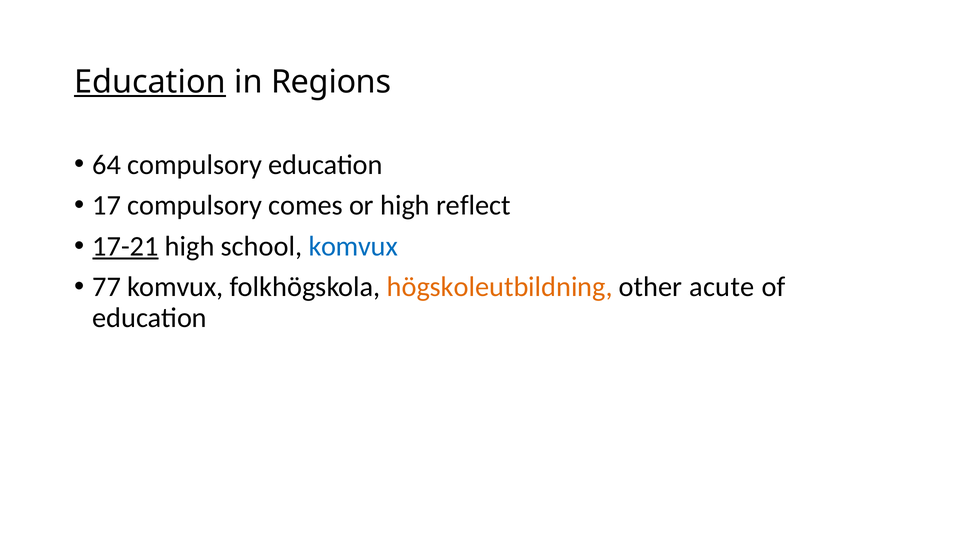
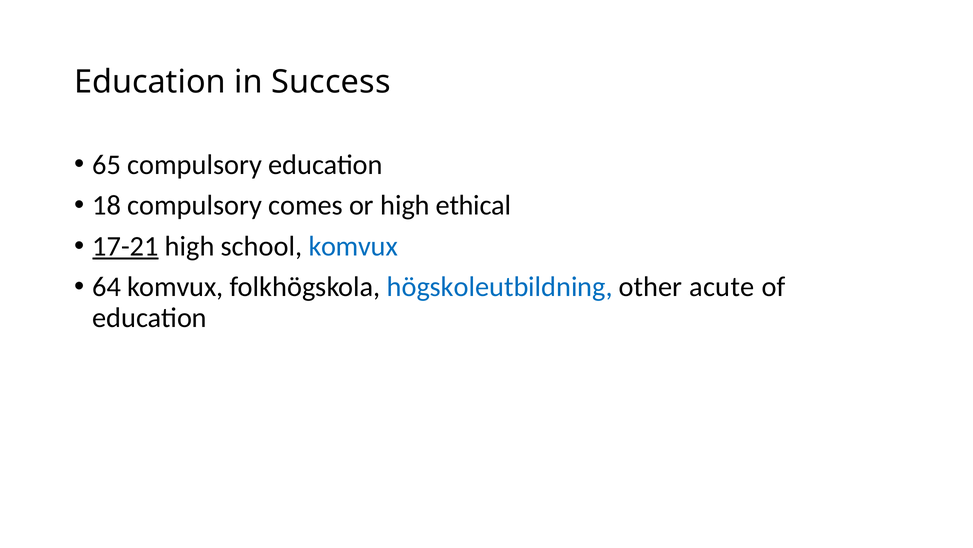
Education underline: present -> none (150, 82)
Regions: Regions -> Success (331, 82)
64: 64 -> 65 (107, 164)
17: 17 -> 18 (107, 205)
reflect: reflect -> ethical (473, 205)
77: 77 -> 64 (107, 287)
högskoleutbildning colour: orange -> blue (500, 287)
